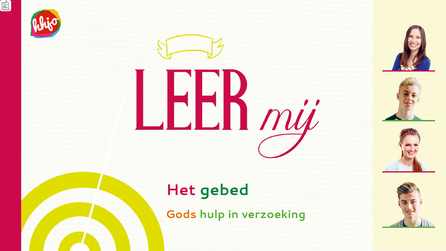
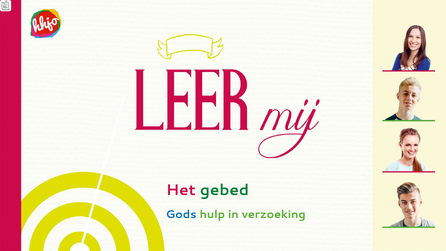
Gods colour: orange -> blue (181, 214)
